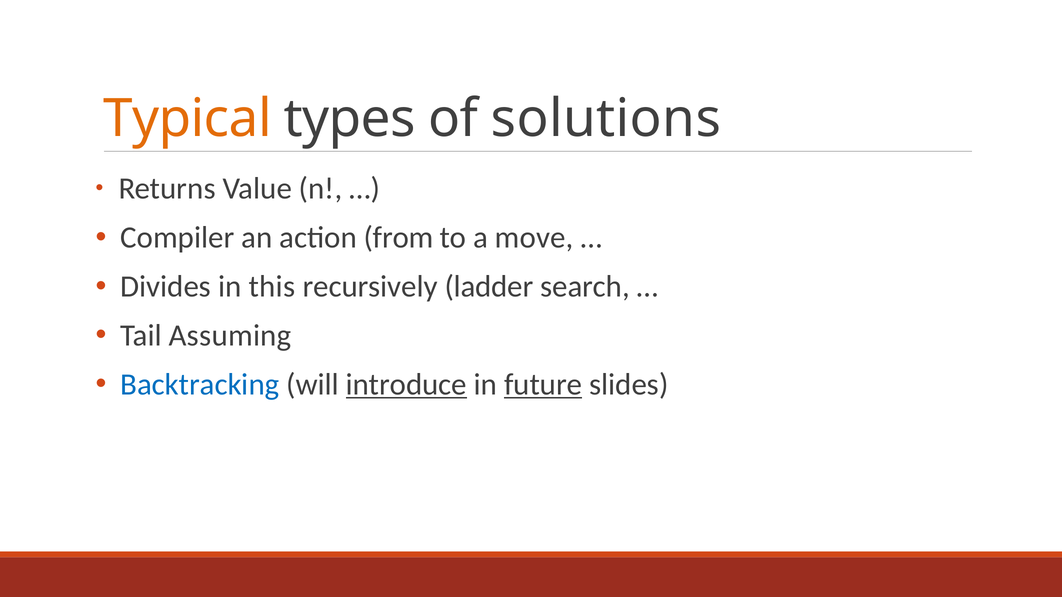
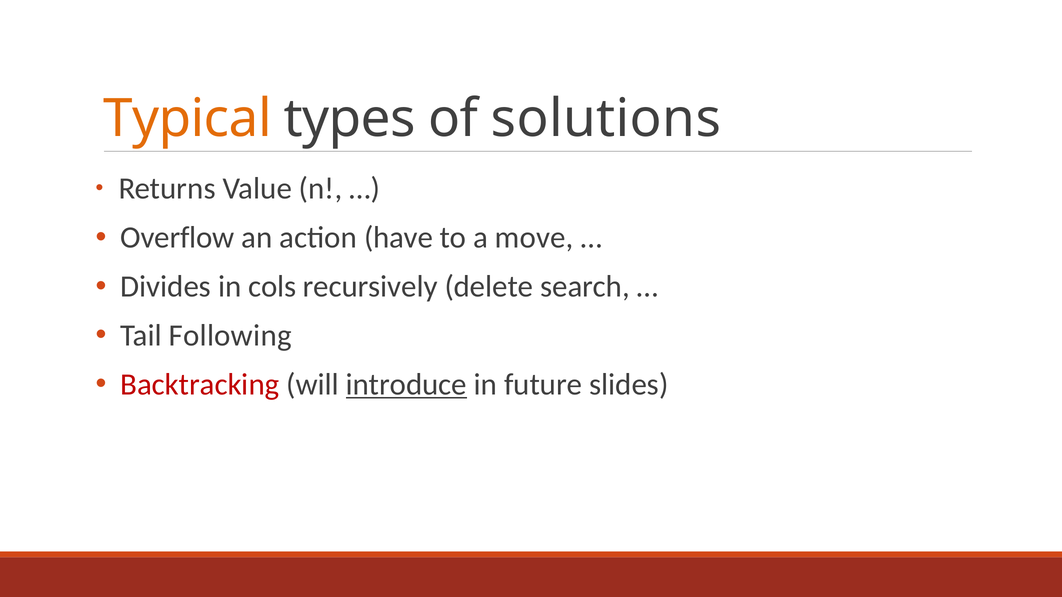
Compiler: Compiler -> Overflow (177, 238)
from: from -> have (398, 238)
this: this -> cols (272, 287)
ladder: ladder -> delete (489, 287)
Assuming: Assuming -> Following (230, 336)
Backtracking colour: blue -> red (200, 385)
future underline: present -> none (543, 385)
